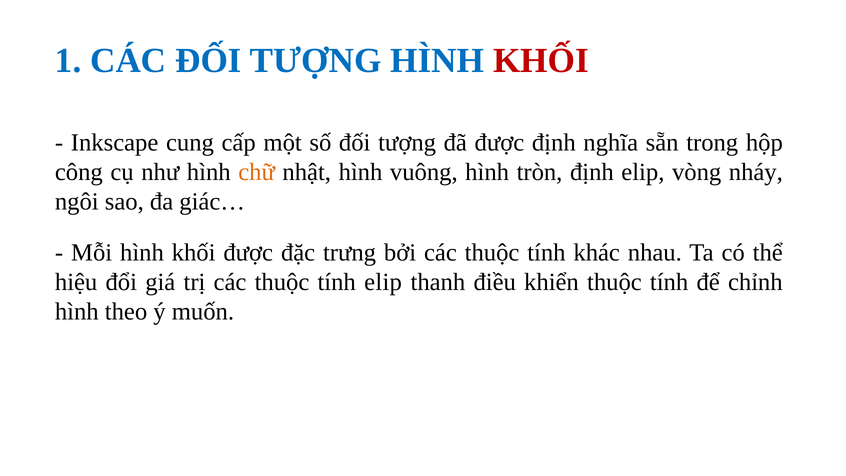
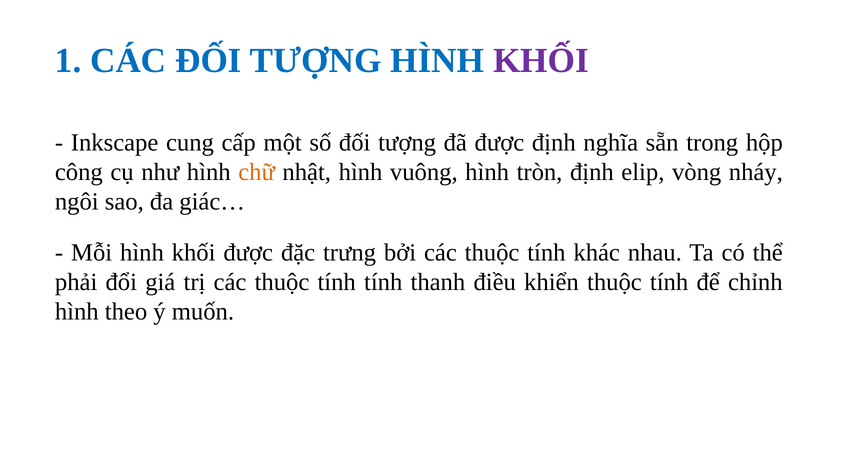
KHỐI colour: red -> purple (541, 61)
hiệu: hiệu -> phải (76, 282)
tính elip: elip -> tính (383, 282)
